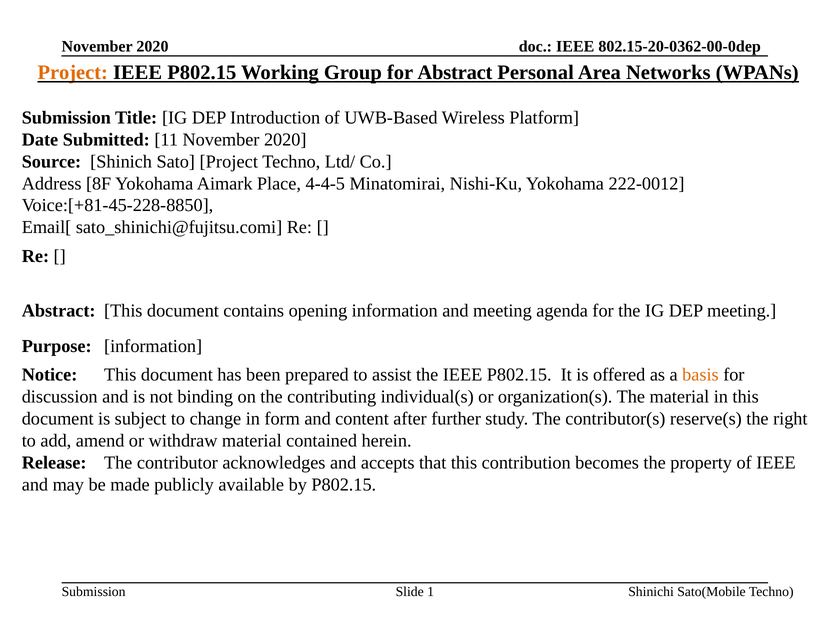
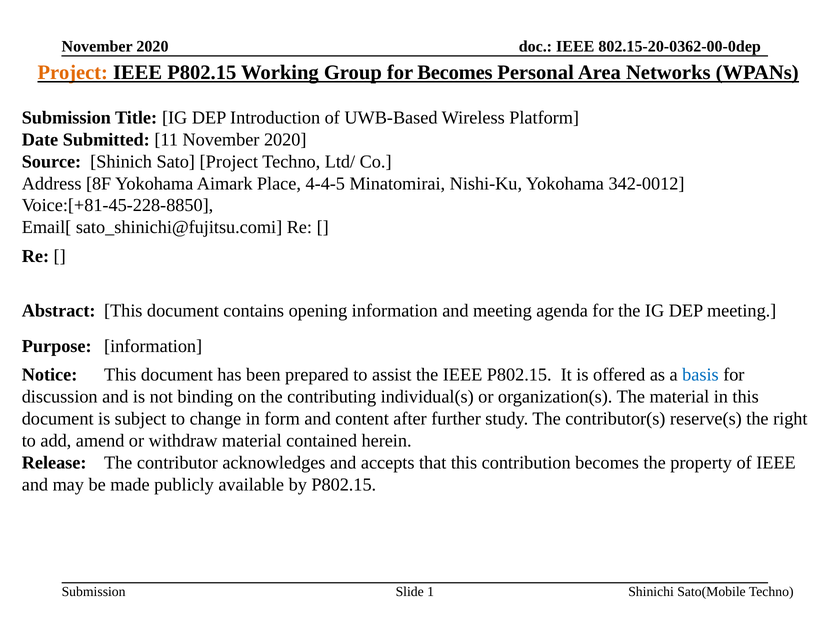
for Abstract: Abstract -> Becomes (455, 73)
222-0012: 222-0012 -> 342-0012 (647, 184)
basis colour: orange -> blue (700, 375)
